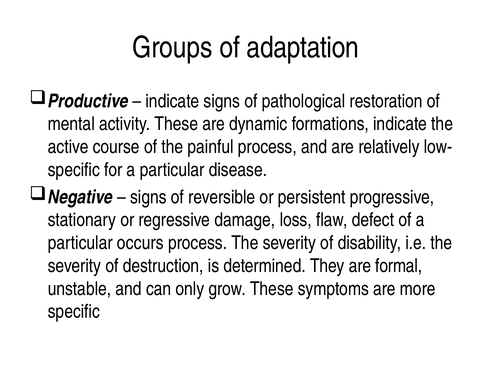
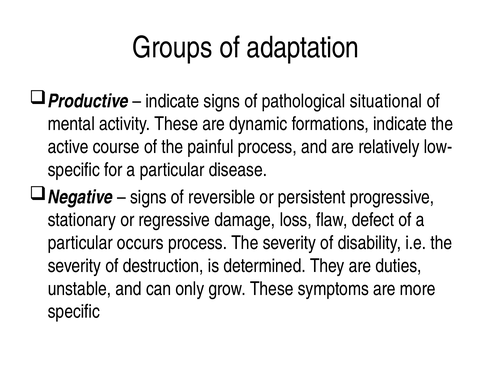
restoration: restoration -> situational (386, 101)
formal: formal -> duties (399, 266)
